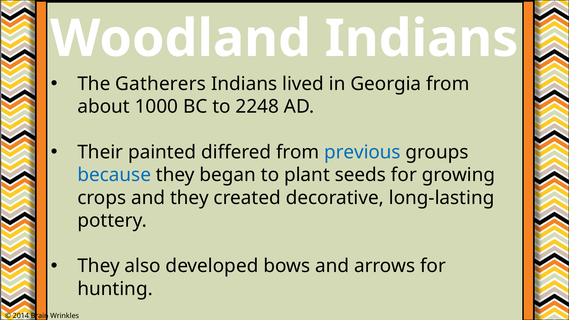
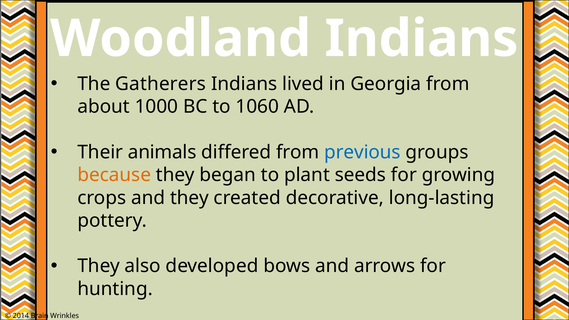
2248: 2248 -> 1060 (257, 107)
painted: painted -> animals (162, 152)
because colour: blue -> orange (114, 175)
